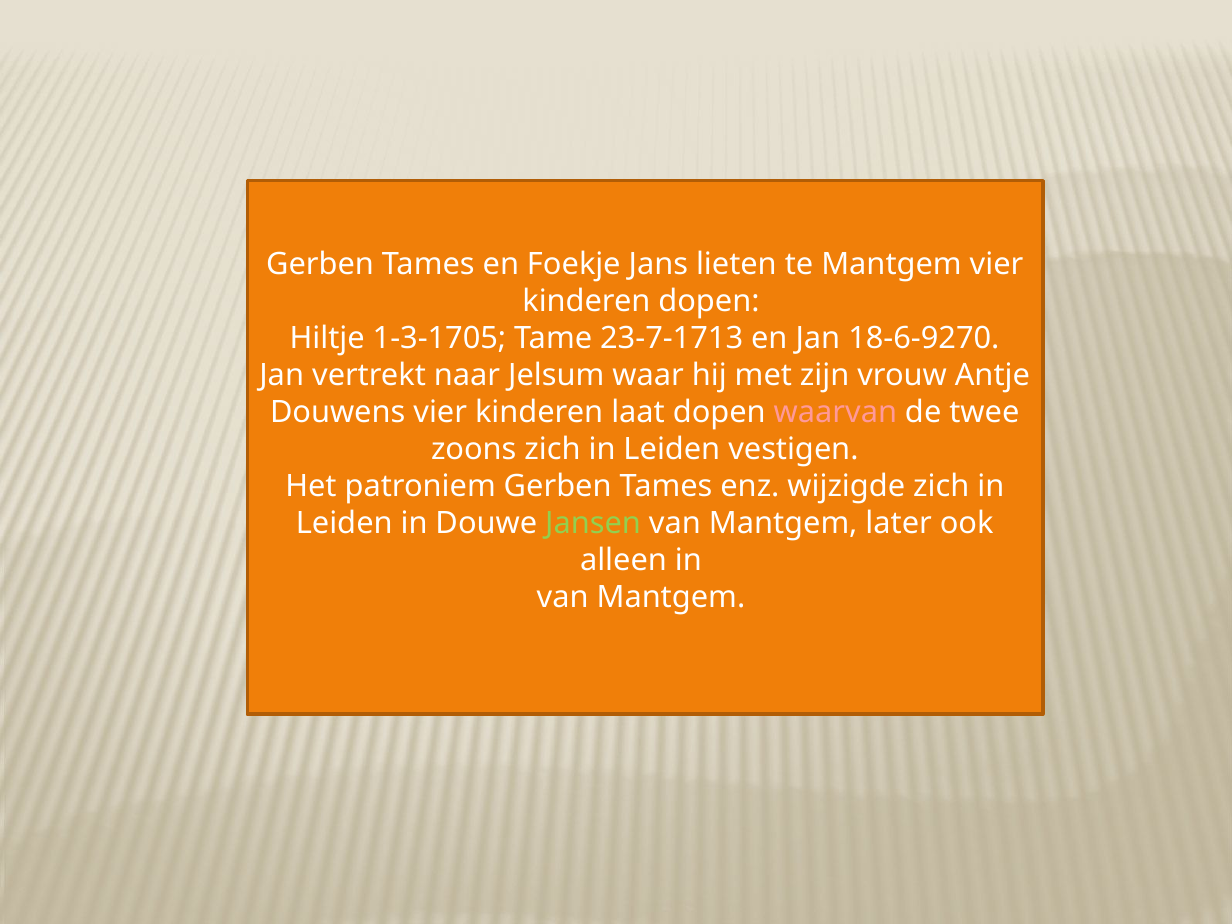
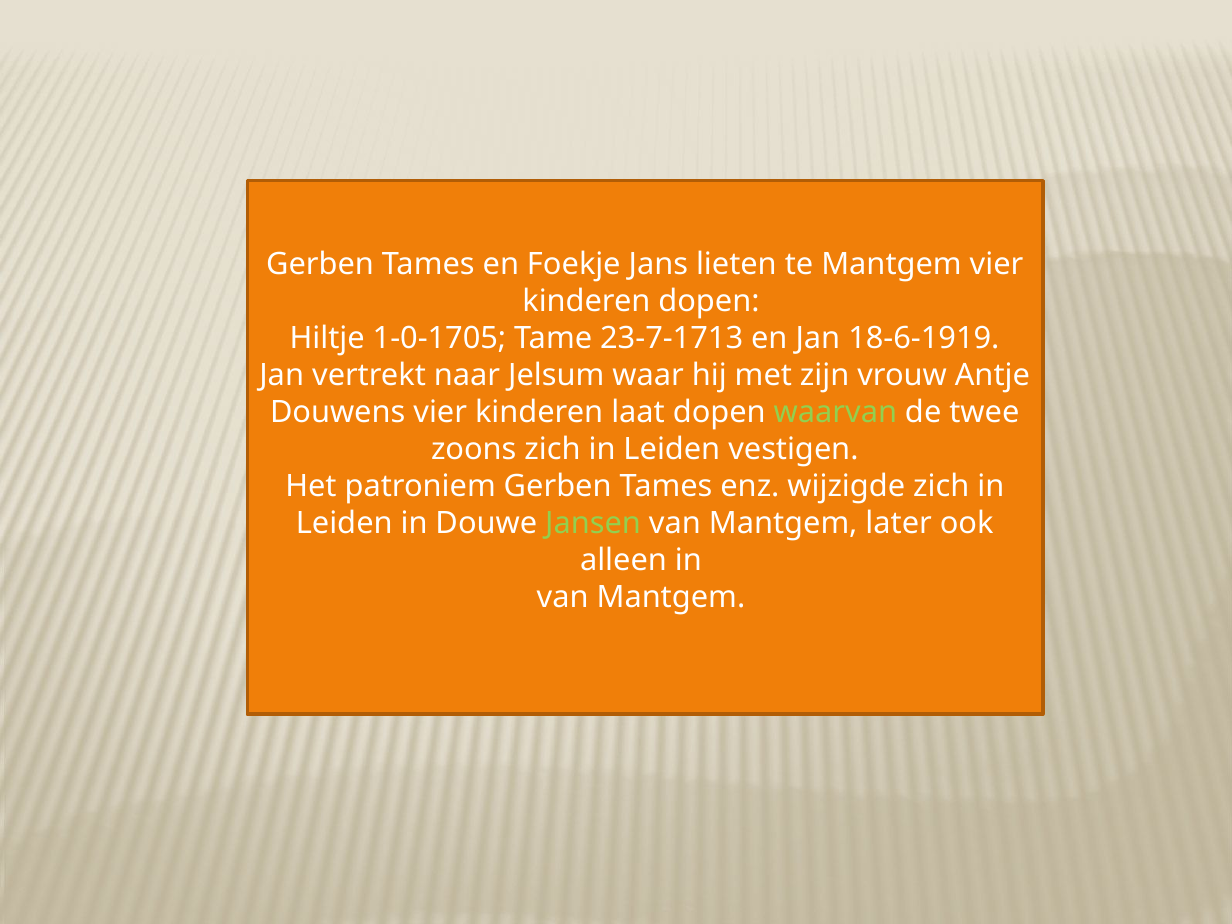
1-3-1705: 1-3-1705 -> 1-0-1705 (439, 339)
18-6-9270: 18-6-9270 -> 18-6-1919 (924, 339)
waarvan colour: pink -> light green (835, 413)
